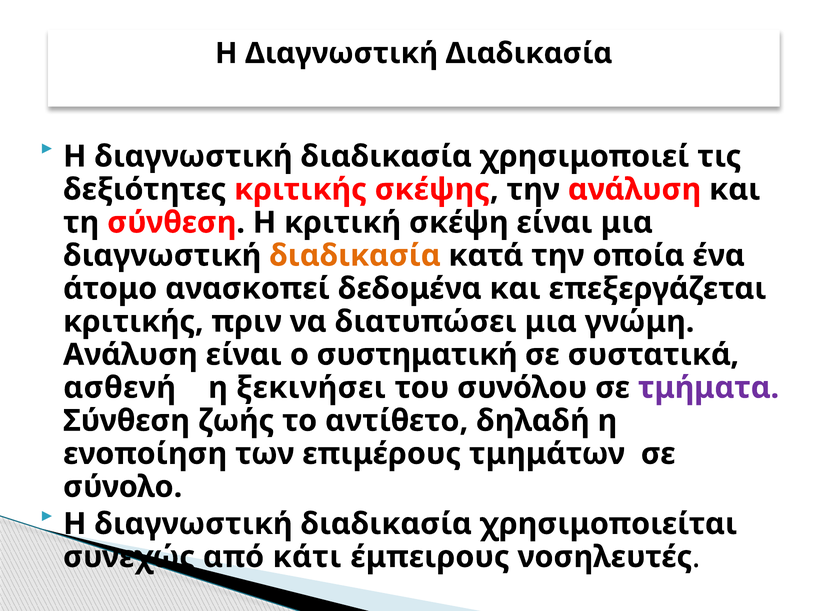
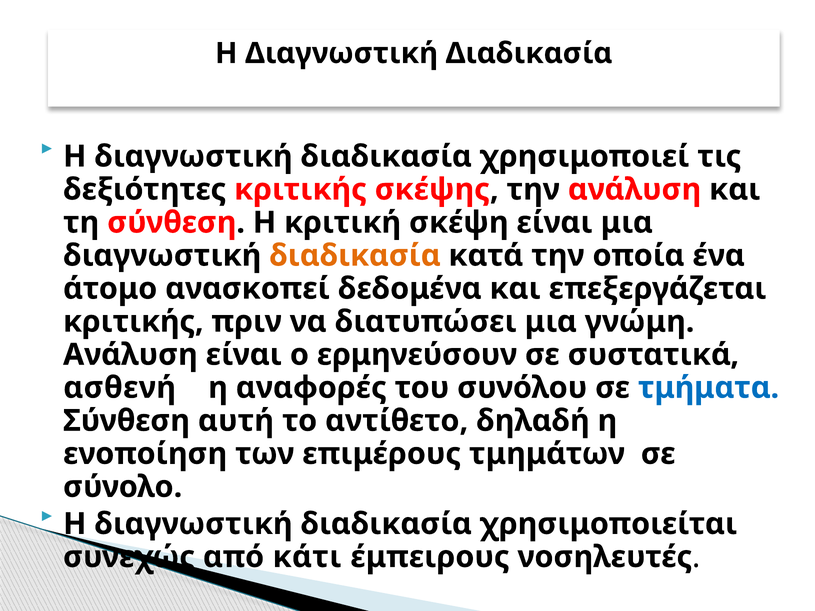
συστηματική: συστηματική -> ερμηνεύσουν (417, 355)
ξεκινήσει: ξεκινήσει -> αναφορές (311, 388)
τμήματα colour: purple -> blue (709, 388)
ζωής: ζωής -> αυτή (236, 421)
